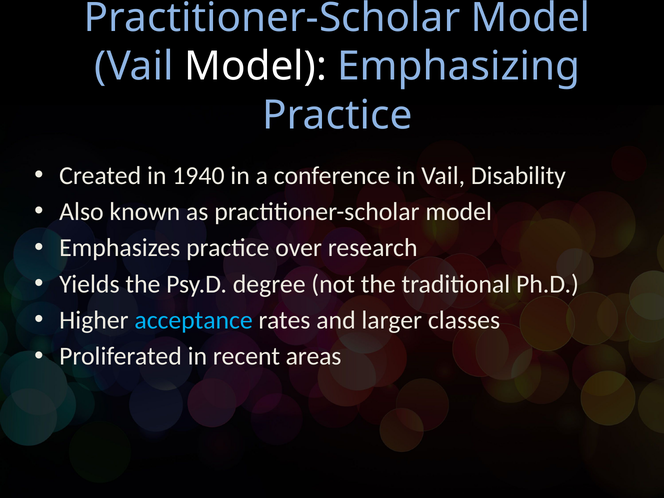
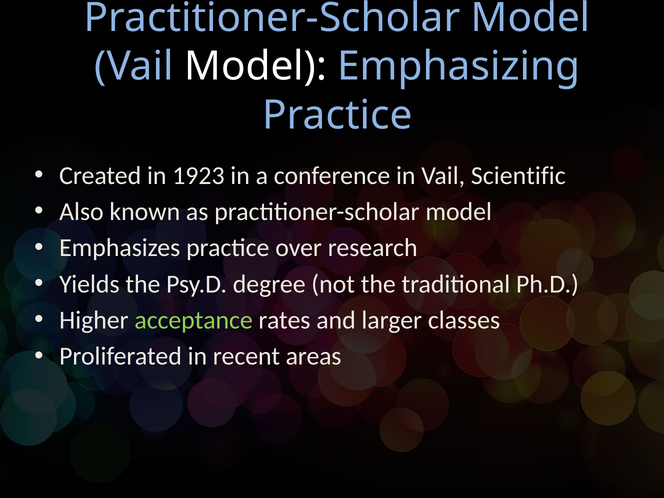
1940: 1940 -> 1923 (198, 176)
Disability: Disability -> Scientific (518, 176)
acceptance colour: light blue -> light green (194, 320)
